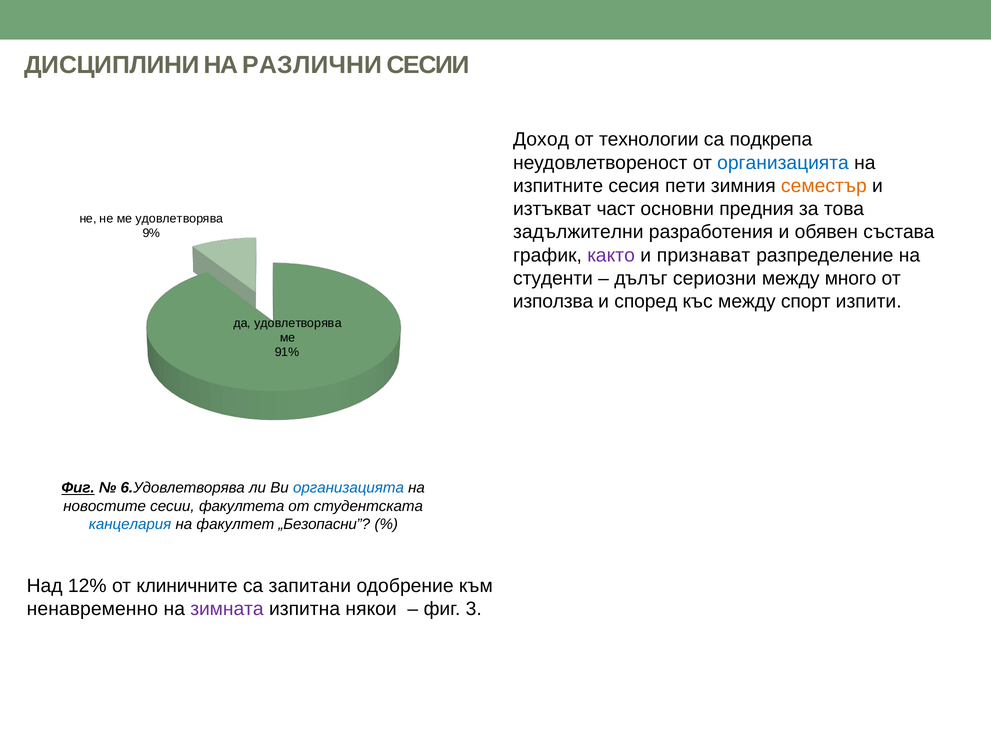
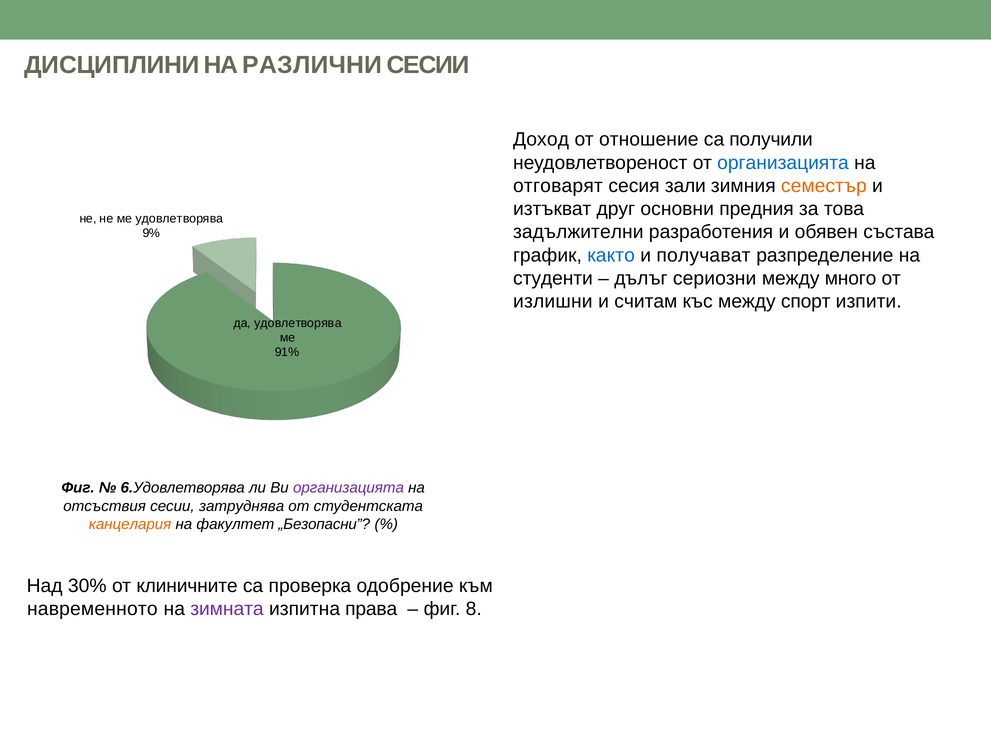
технологии: технологии -> отношение (649, 140)
подкрепа: подкрепа -> получили (771, 140)
изпитните: изпитните -> отговарят (558, 186)
пети: пети -> зали (685, 186)
част: част -> друг (616, 209)
както colour: purple -> blue (611, 255)
признават: признават -> получават (704, 255)
използва: използва -> излишни (553, 302)
според: според -> считам (646, 302)
Фиг underline: present -> none (78, 488)
организацията colour: blue -> purple (348, 488)
новостите: новостите -> отсъствия (105, 506)
факултета: факултета -> затруднява (242, 506)
канцелария colour: blue -> orange (130, 524)
12%: 12% -> 30% (87, 586)
запитани: запитани -> проверка (310, 586)
ненавременно: ненавременно -> навременното (92, 609)
някои: някои -> права (371, 609)
3: 3 -> 8 (474, 609)
